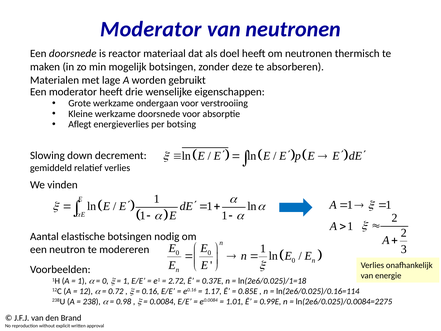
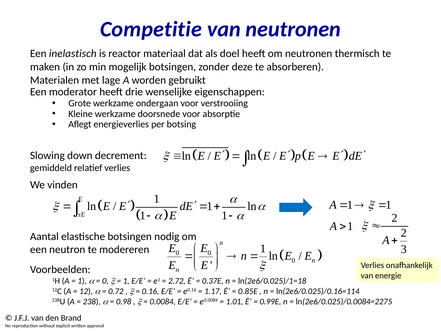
Moderator: Moderator -> Competitie (151, 29)
Een doorsnede: doorsnede -> inelastisch (73, 54)
